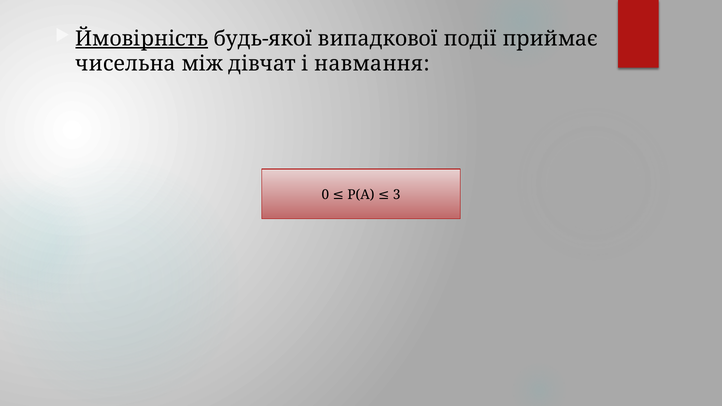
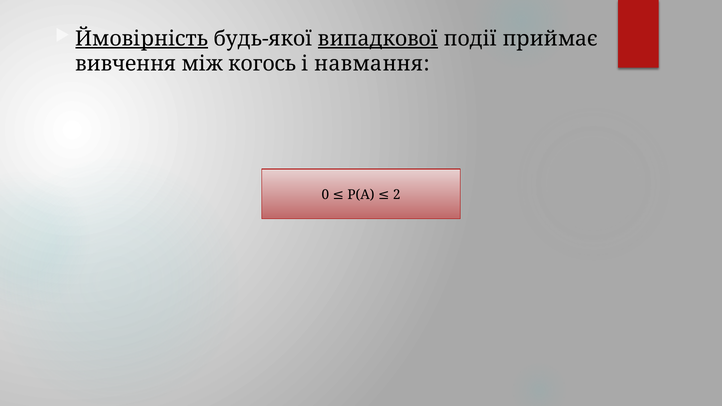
випадкової underline: none -> present (378, 39)
чисельна: чисельна -> вивчення (126, 64)
дівчат: дівчат -> когось (262, 64)
3: 3 -> 2 (397, 195)
